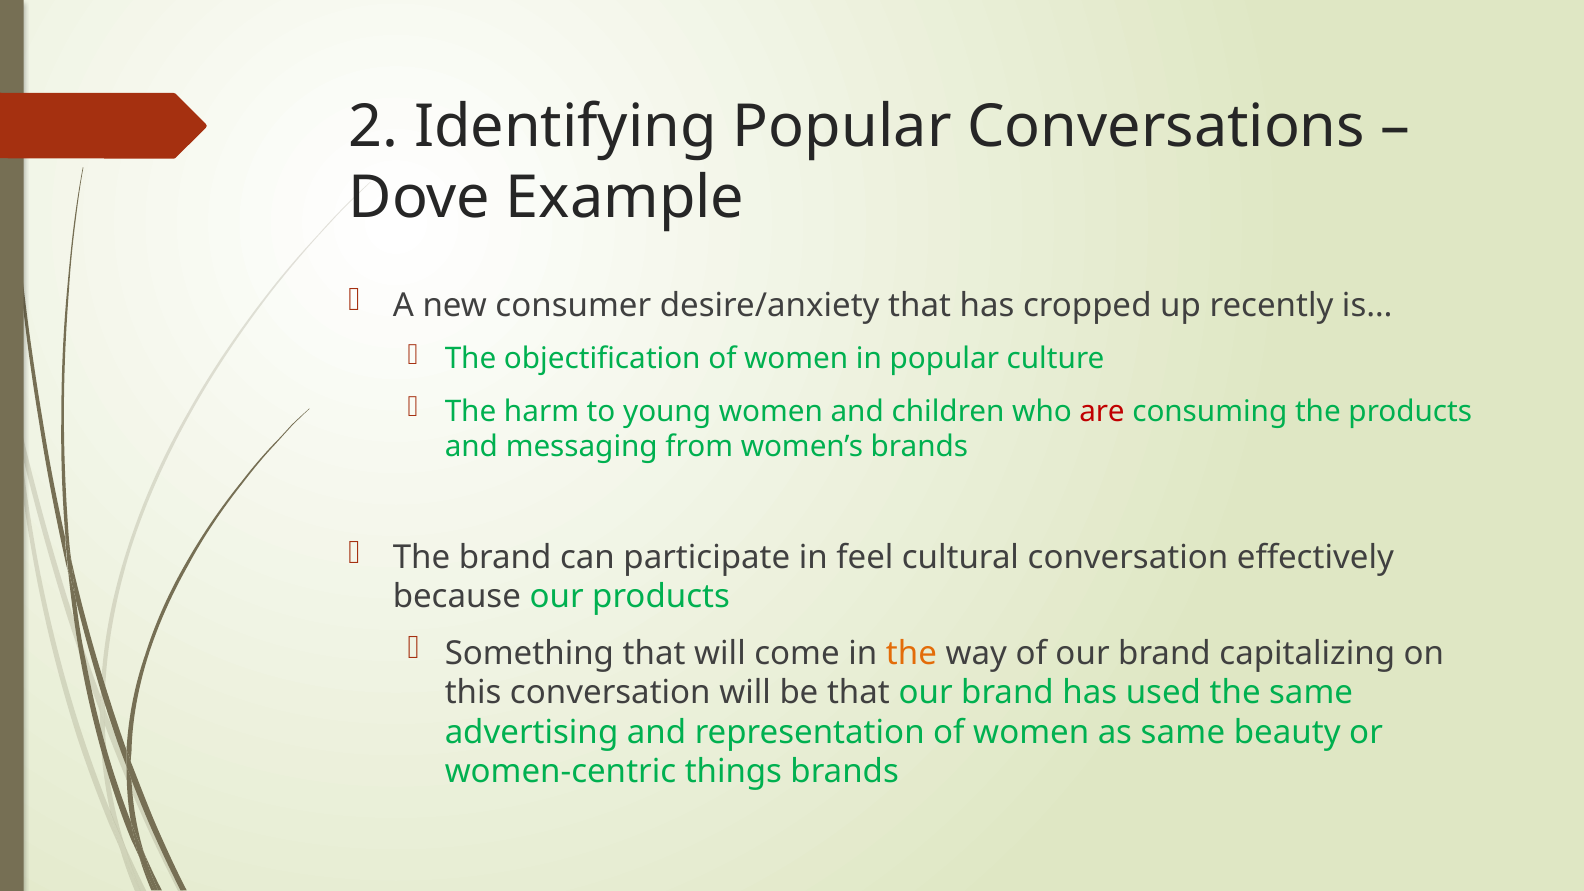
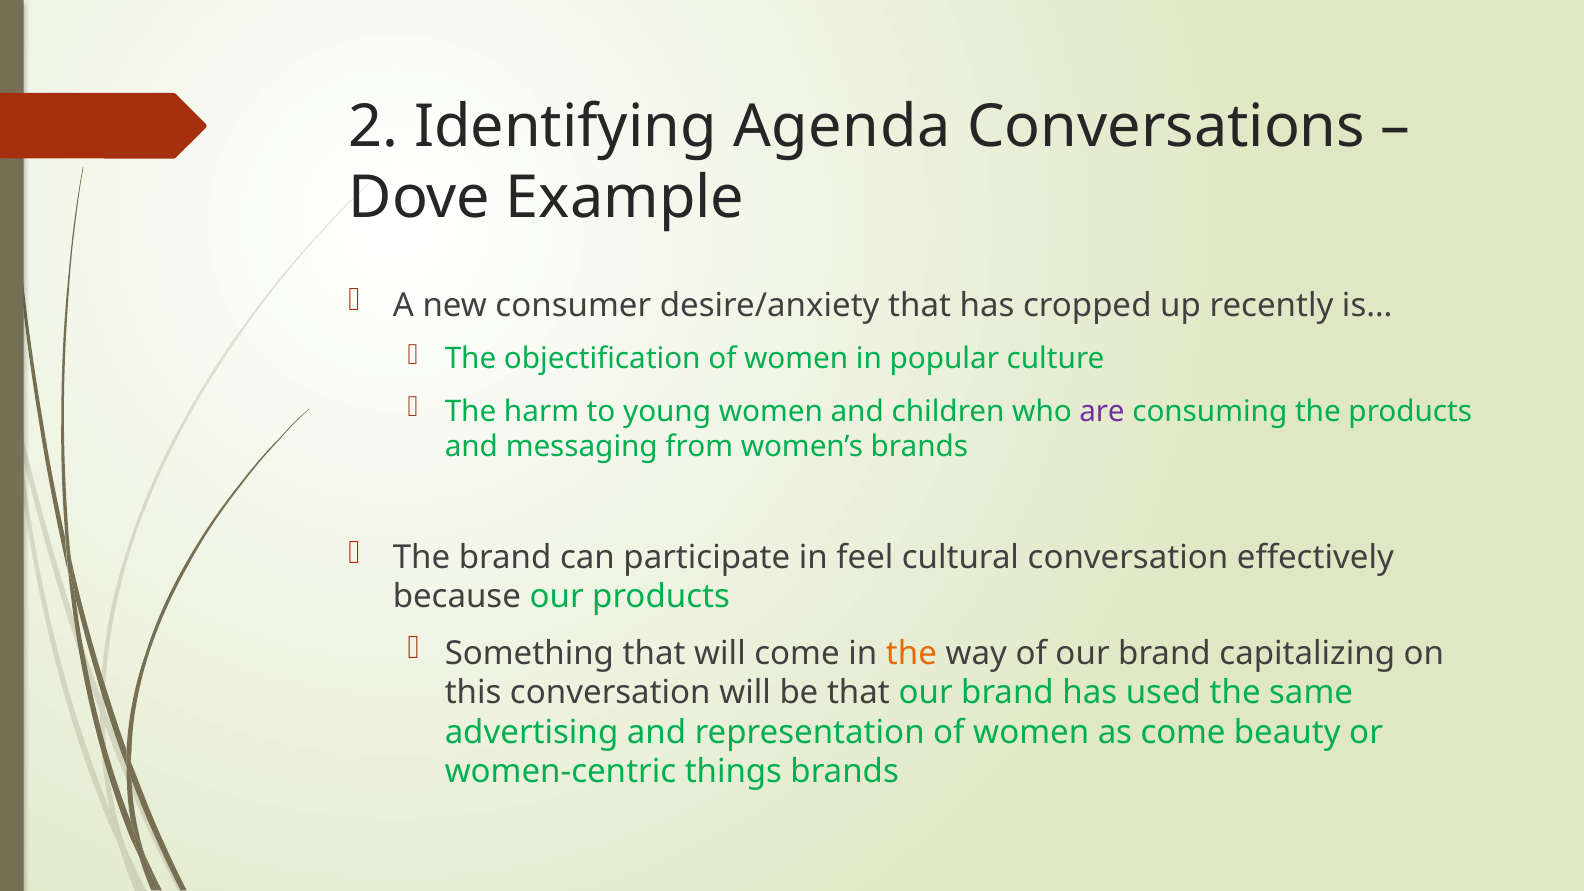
Identifying Popular: Popular -> Agenda (842, 127)
are colour: red -> purple (1102, 411)
as same: same -> come (1183, 732)
